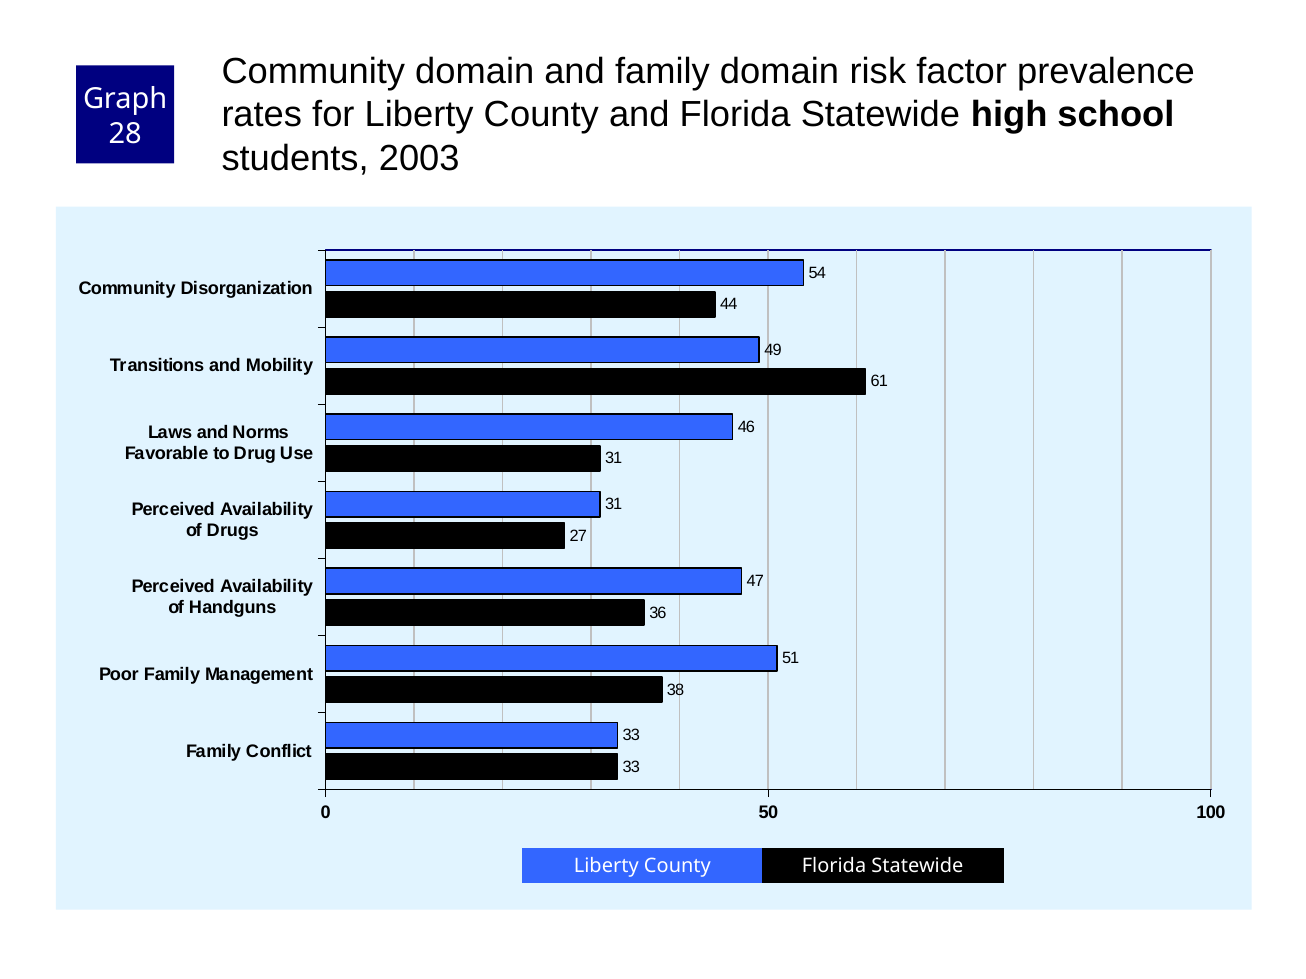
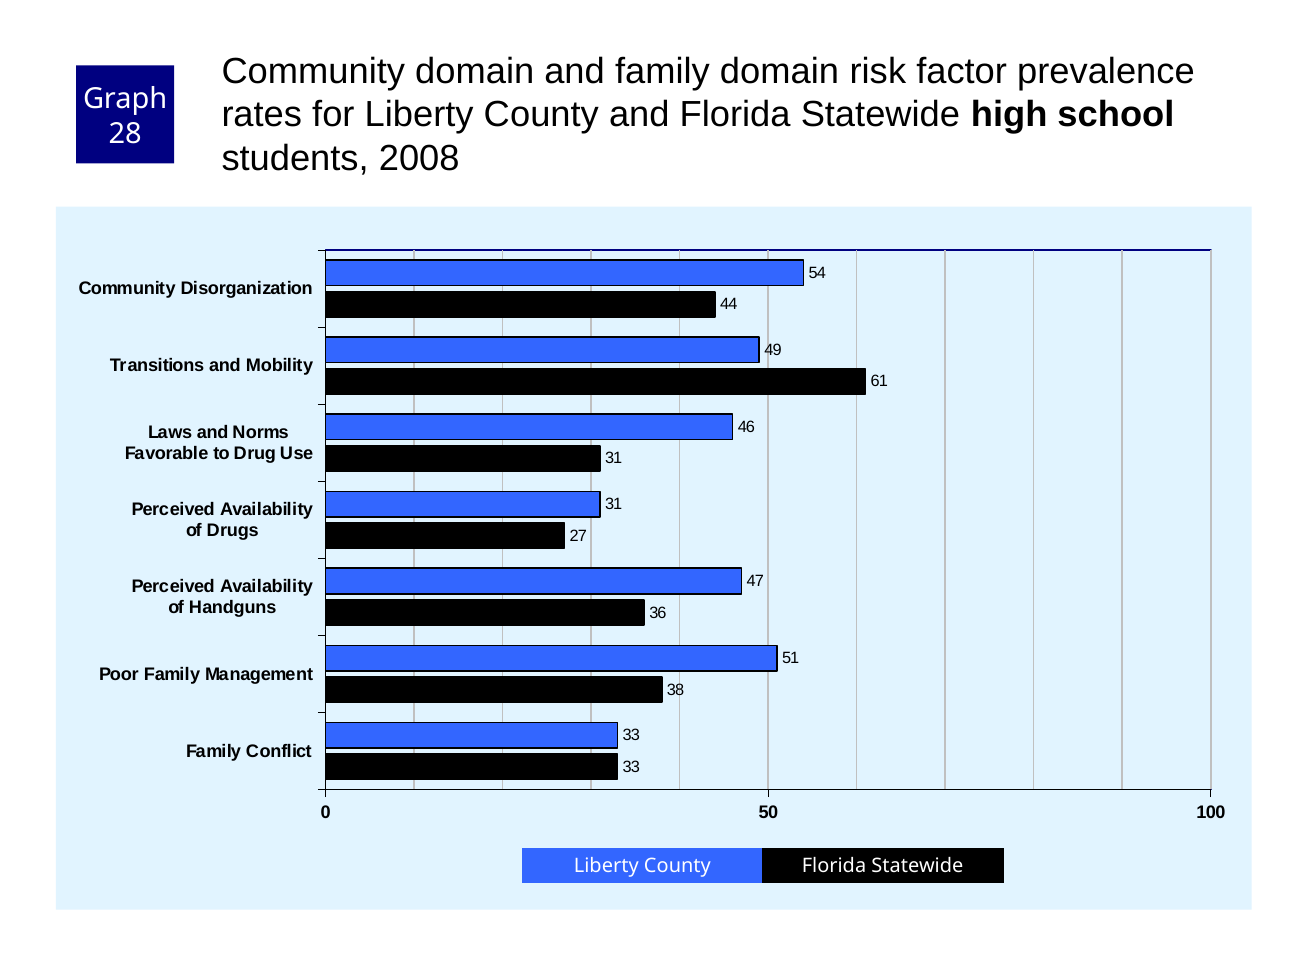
2003: 2003 -> 2008 (419, 158)
